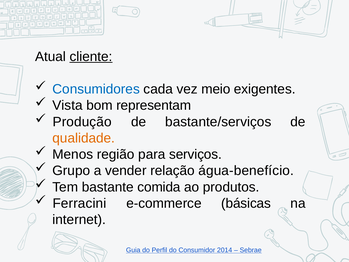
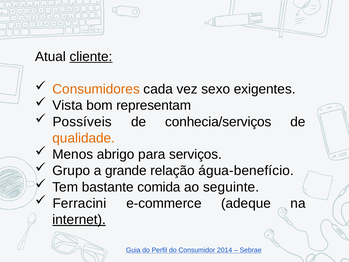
Consumidores colour: blue -> orange (96, 89)
meio: meio -> sexo (216, 89)
Produção: Produção -> Possíveis (82, 122)
bastante/serviços: bastante/serviços -> conhecia/serviços (218, 122)
região: região -> abrigo (116, 154)
vender: vender -> grande (126, 171)
produtos: produtos -> seguinte (231, 187)
básicas: básicas -> adeque (246, 203)
internet underline: none -> present (79, 219)
